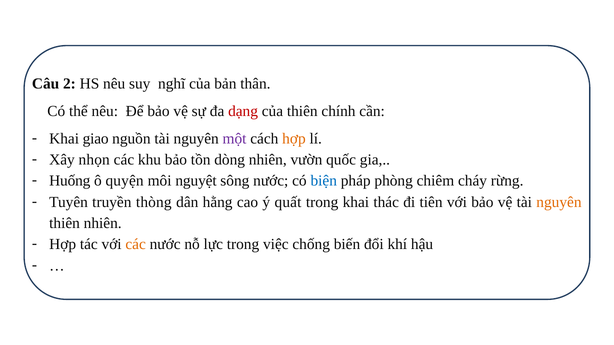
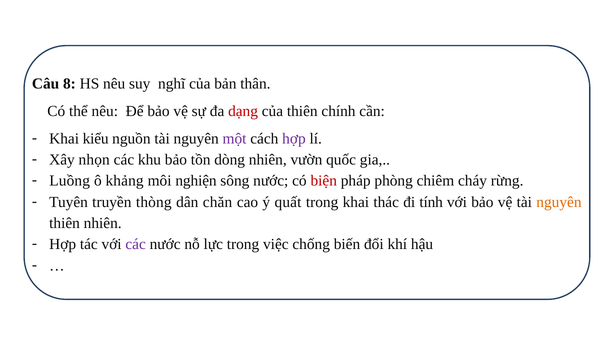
2: 2 -> 8 (69, 84)
giao: giao -> kiểu (96, 139)
hợp colour: orange -> purple (294, 139)
Huống: Huống -> Luồng (70, 181)
quyện: quyện -> khảng (125, 181)
nguyệt: nguyệt -> nghiện (196, 181)
biện colour: blue -> red (324, 181)
hằng: hằng -> chăn (218, 202)
tiên: tiên -> tính (431, 202)
các colour: orange -> purple (136, 245)
